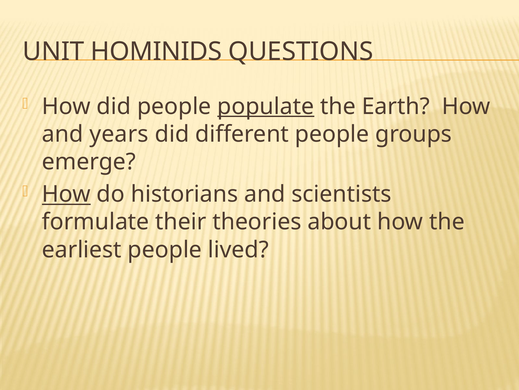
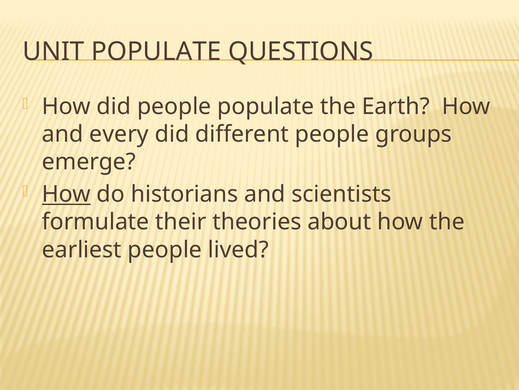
UNIT HOMINIDS: HOMINIDS -> POPULATE (156, 52)
populate underline: present -> none (266, 106)
years: years -> every (119, 134)
